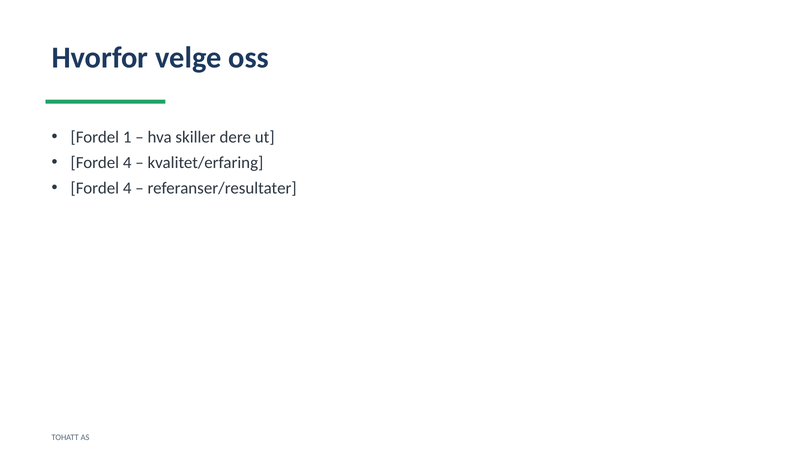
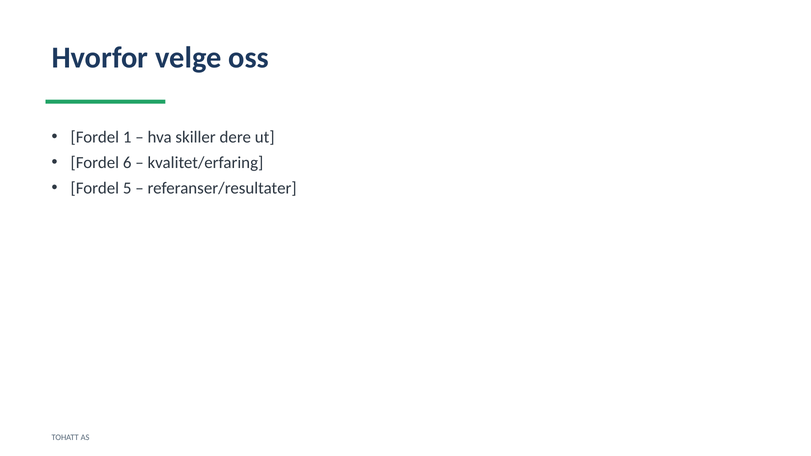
4: 4 -> 6 (127, 163)
4: 4 -> 5 (127, 188)
